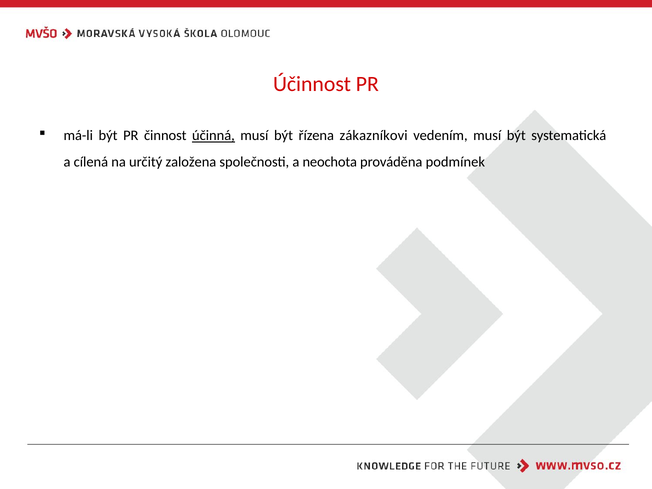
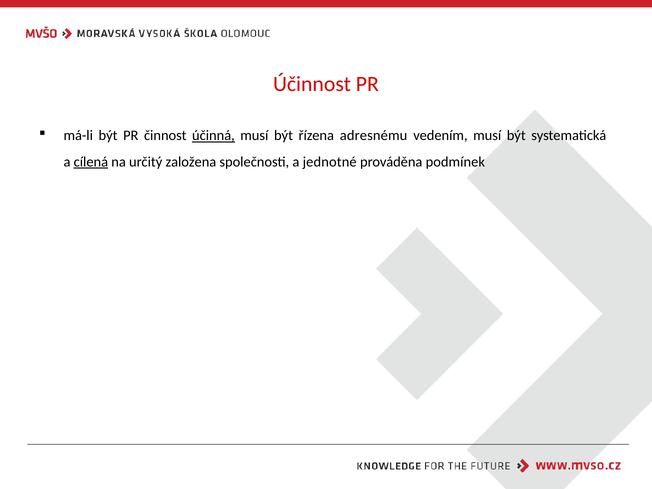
zákazníkovi: zákazníkovi -> adresnému (374, 136)
cílená underline: none -> present (91, 162)
neochota: neochota -> jednotné (330, 162)
